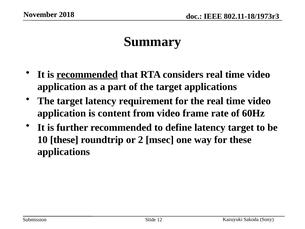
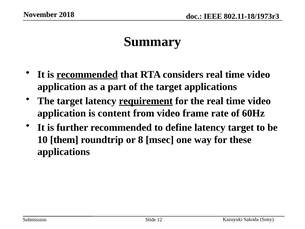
requirement underline: none -> present (146, 101)
10 these: these -> them (64, 139)
2: 2 -> 8 (141, 139)
